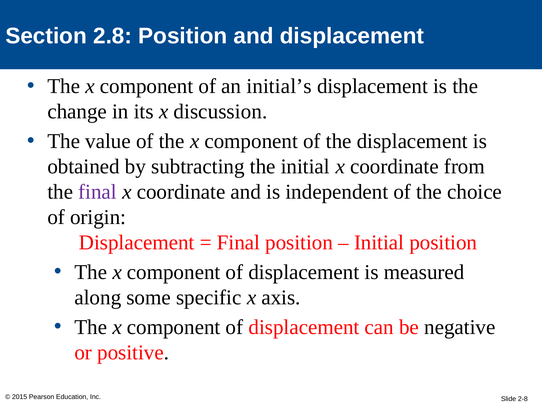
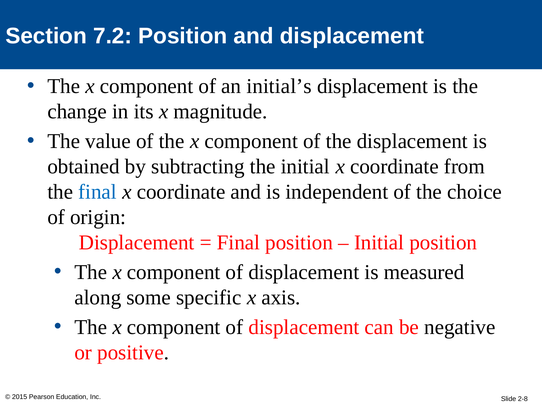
2.8: 2.8 -> 7.2 (113, 36)
discussion: discussion -> magnitude (220, 112)
final colour: purple -> blue (98, 192)
